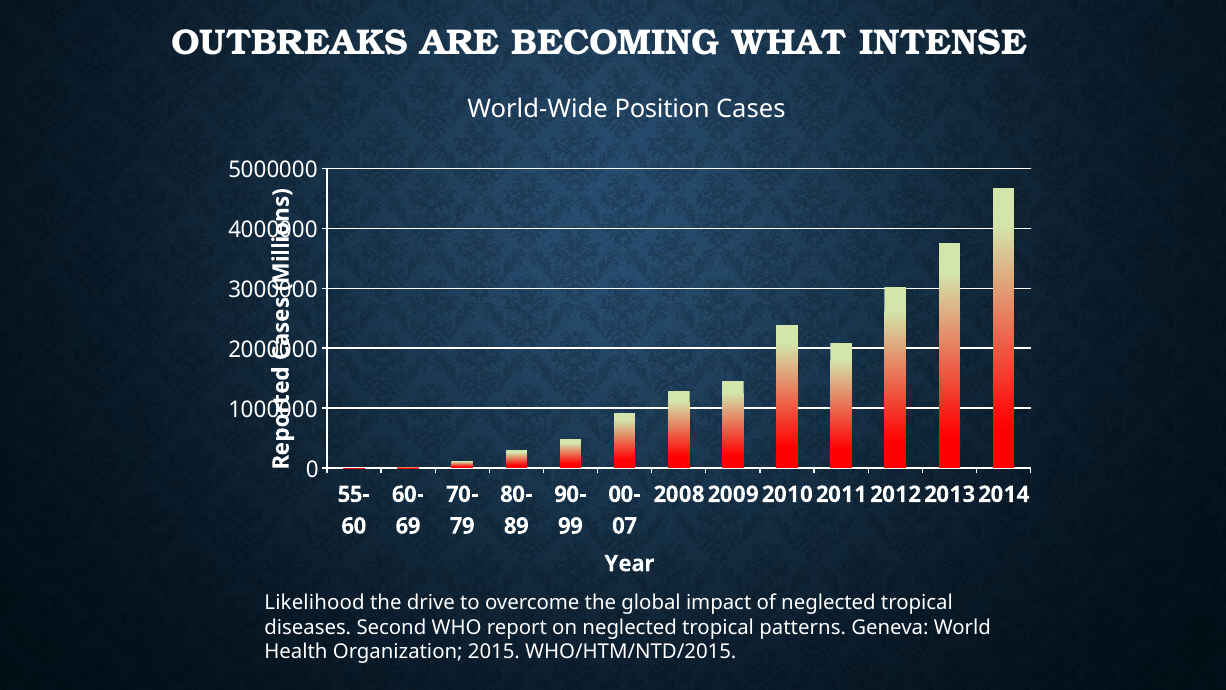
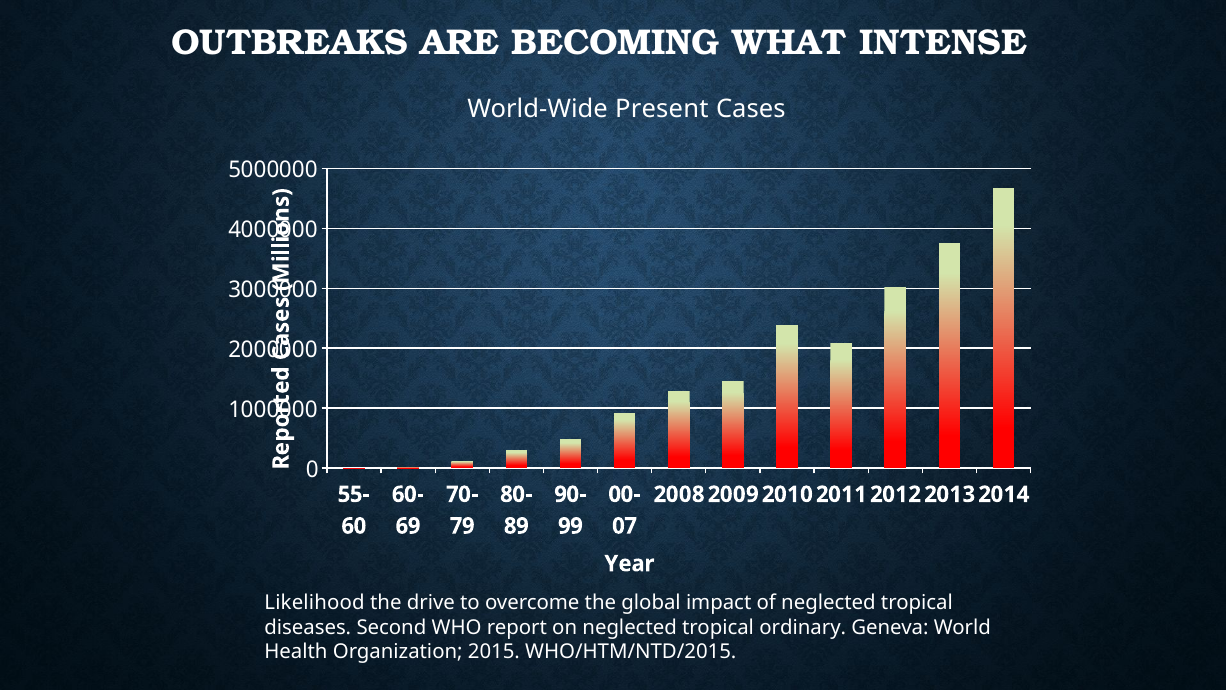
Position: Position -> Present (662, 109)
patterns: patterns -> ordinary (803, 627)
